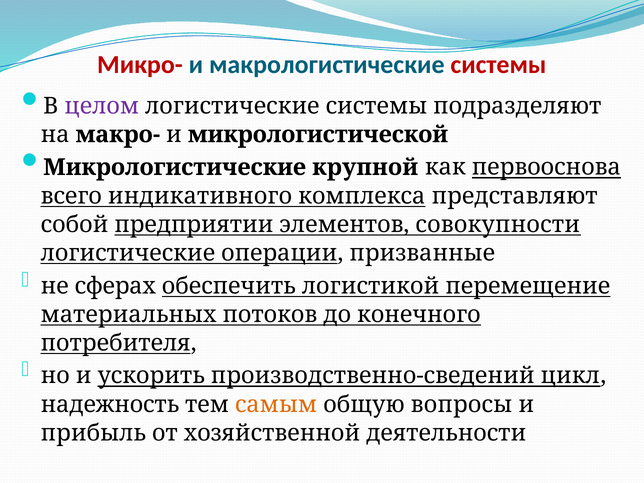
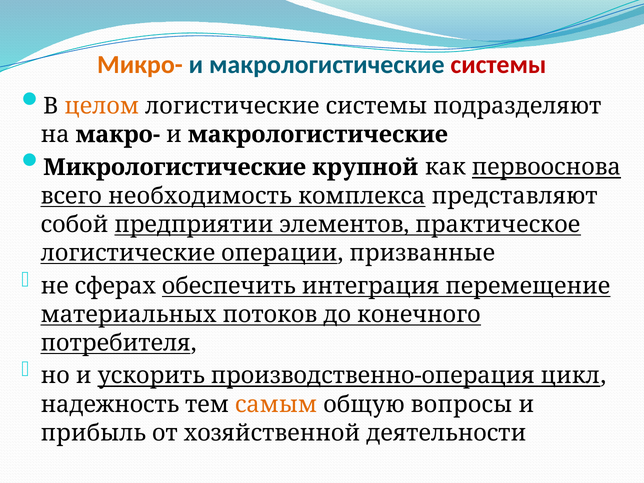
Микро- colour: red -> orange (140, 65)
целом colour: purple -> orange (102, 106)
макро- и микрологистической: микрологистической -> макрологистические (318, 135)
индикативного: индикативного -> необходимость (200, 196)
совокупности: совокупности -> практическое (498, 224)
логистикой: логистикой -> интеграция (371, 286)
производственно-сведений: производственно-сведений -> производственно-операция (373, 376)
